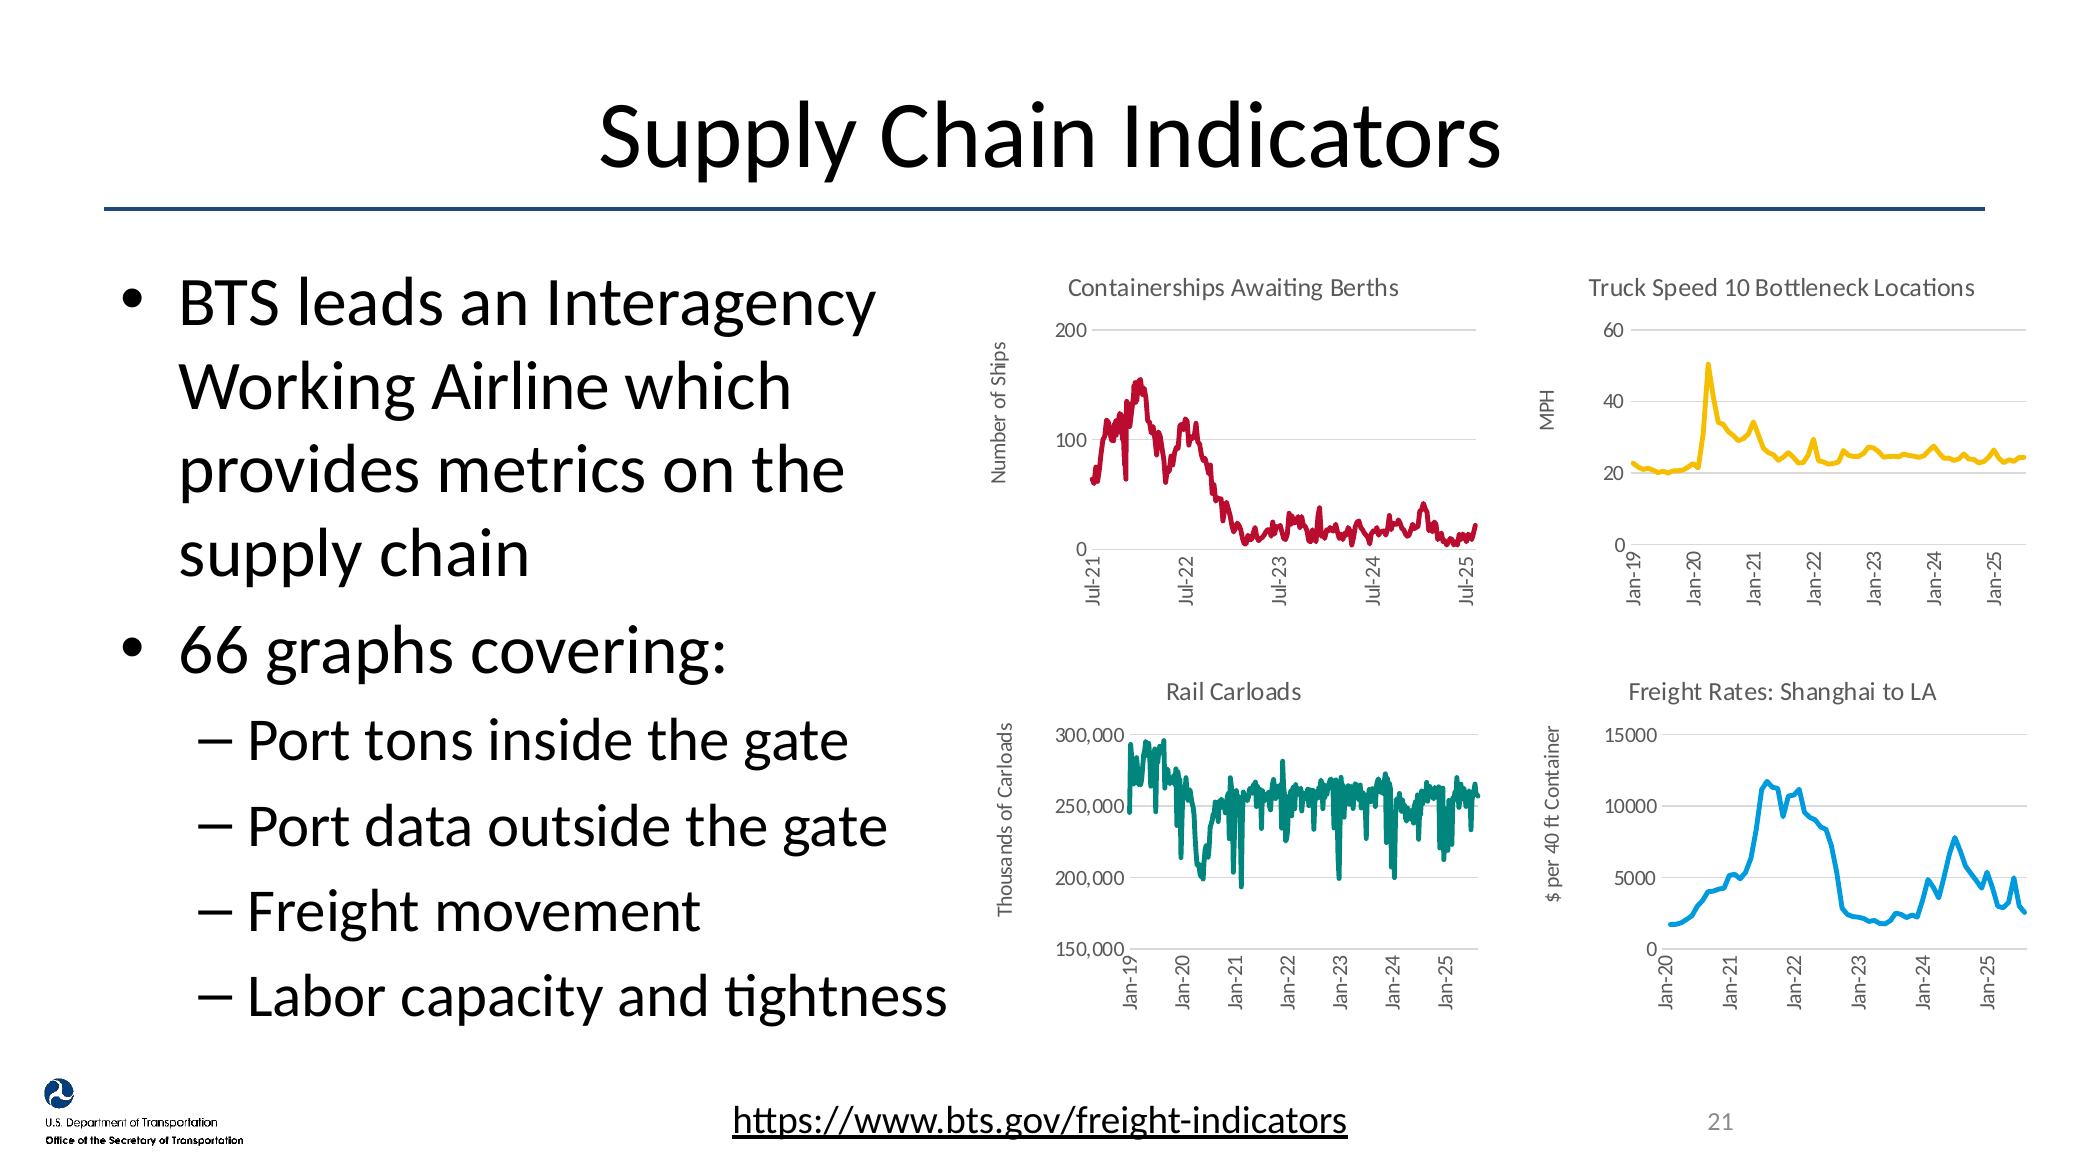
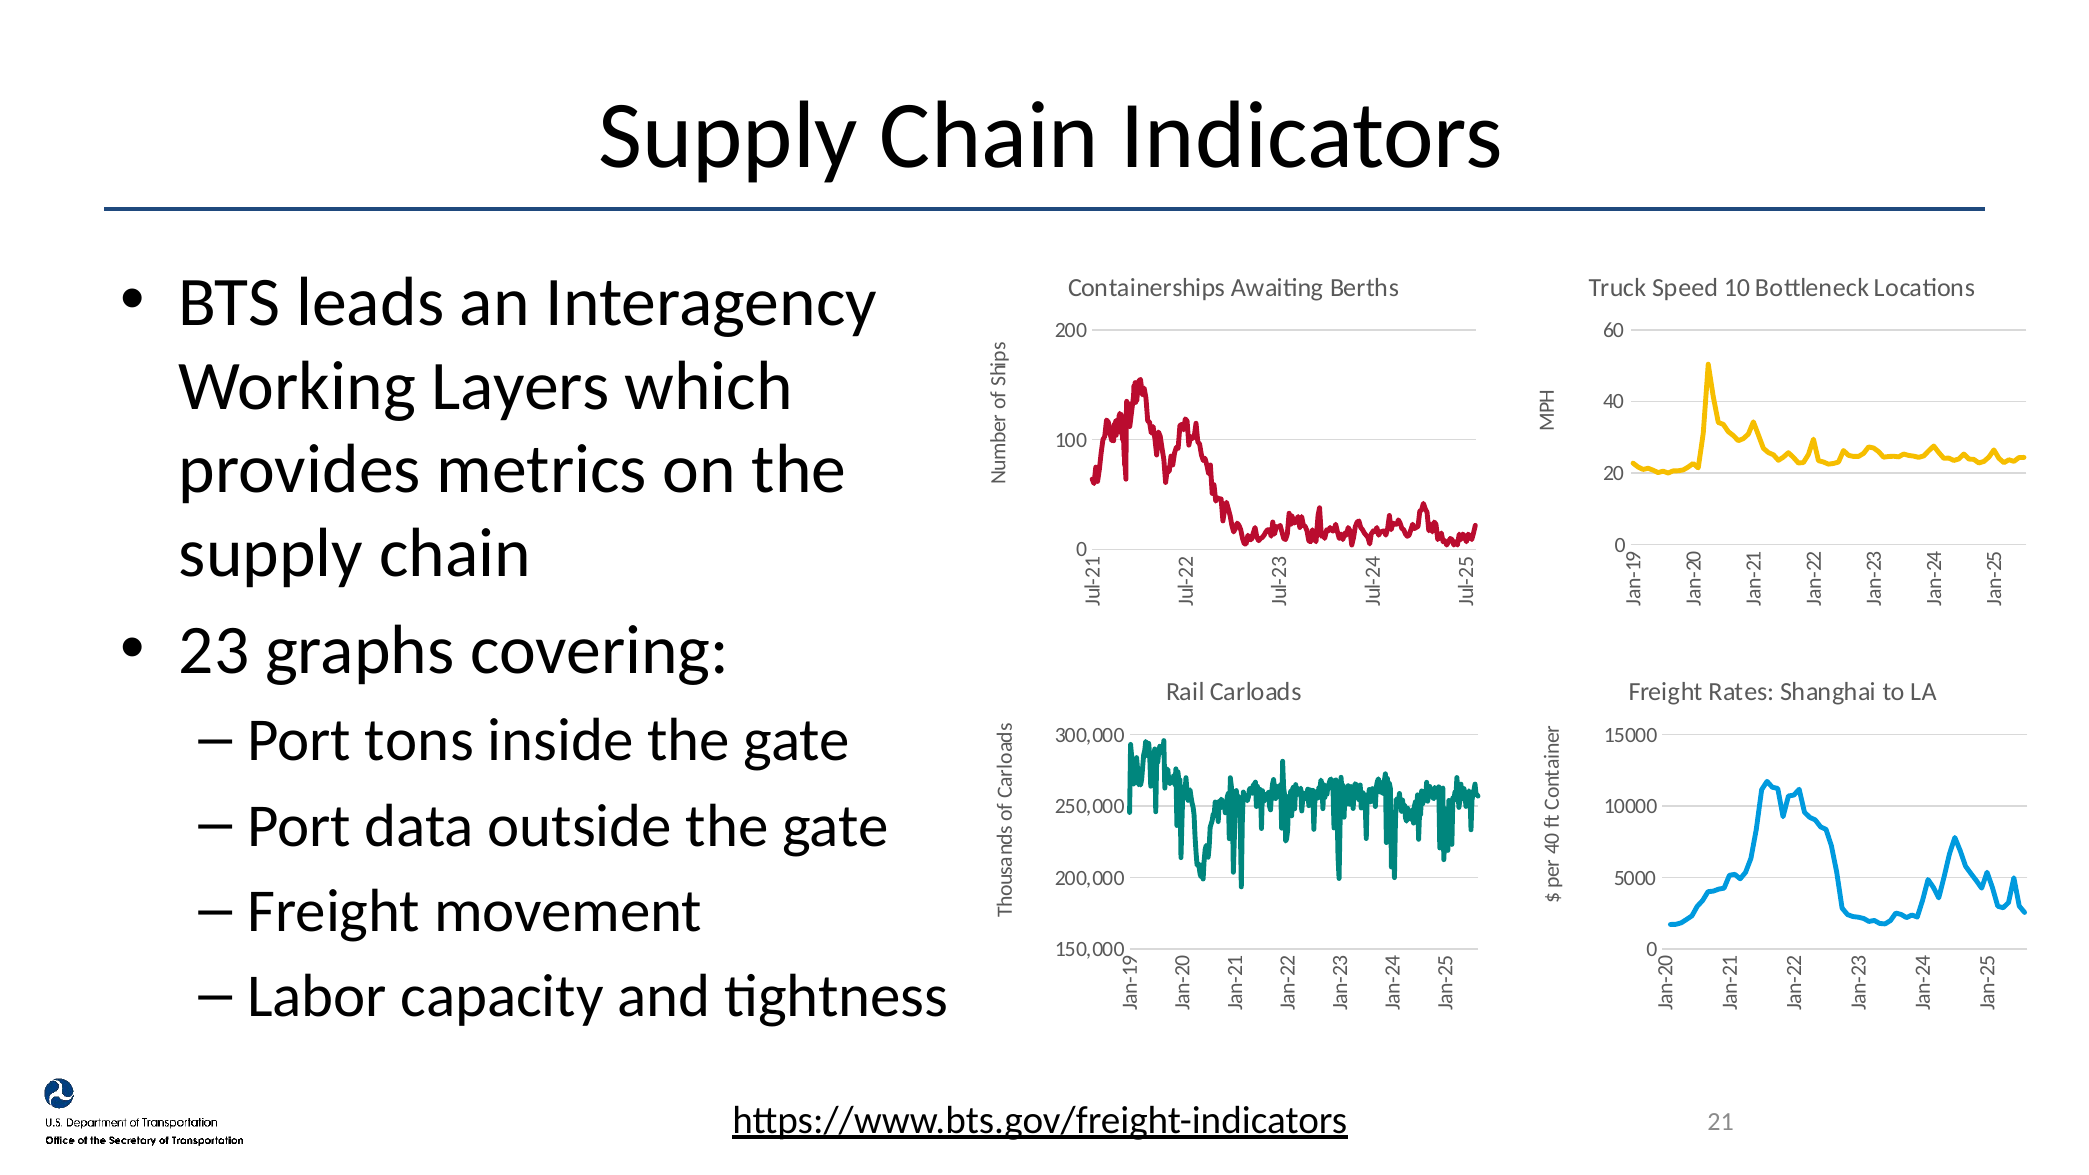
Airline: Airline -> Layers (521, 386)
66: 66 -> 23 (214, 651)
